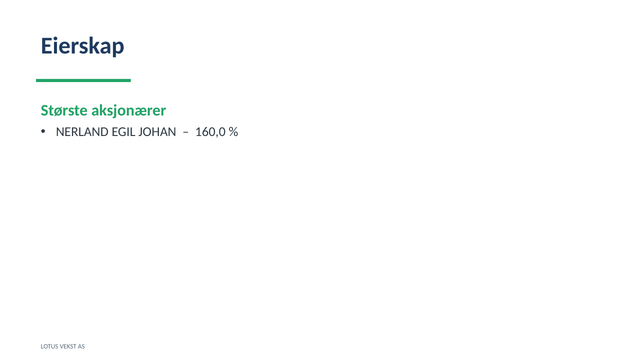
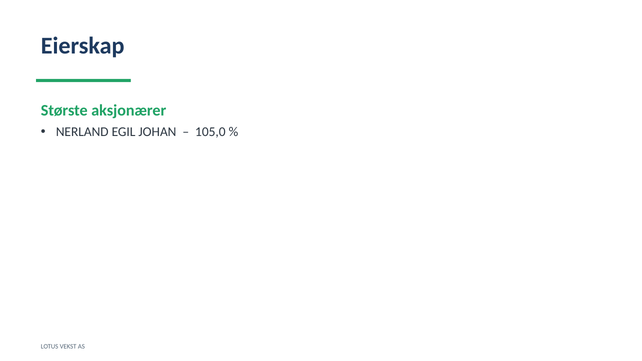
160,0: 160,0 -> 105,0 (210, 132)
